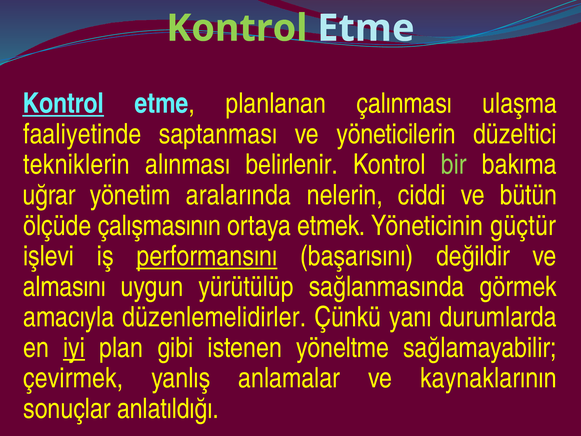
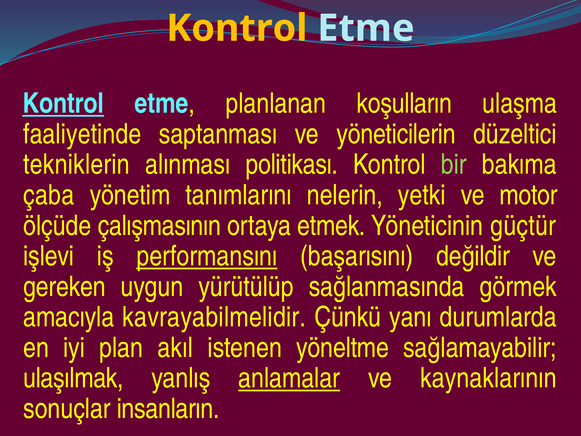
Kontrol colour: light green -> yellow (237, 28)
çalınması: çalınması -> koşulların (404, 103)
belirlenir: belirlenir -> politikası (292, 165)
uğrar: uğrar -> çaba (49, 195)
aralarında: aralarında -> tanımlarını (239, 195)
ciddi: ciddi -> yetki (422, 195)
bütün: bütün -> motor (528, 195)
almasını: almasını -> gereken (64, 287)
düzenlemelidirler: düzenlemelidirler -> kavrayabilmelidir (214, 317)
iyi underline: present -> none (74, 348)
gibi: gibi -> akıl (175, 348)
çevirmek: çevirmek -> ulaşılmak (73, 378)
anlamalar underline: none -> present (289, 378)
anlatıldığı: anlatıldığı -> insanların (168, 409)
